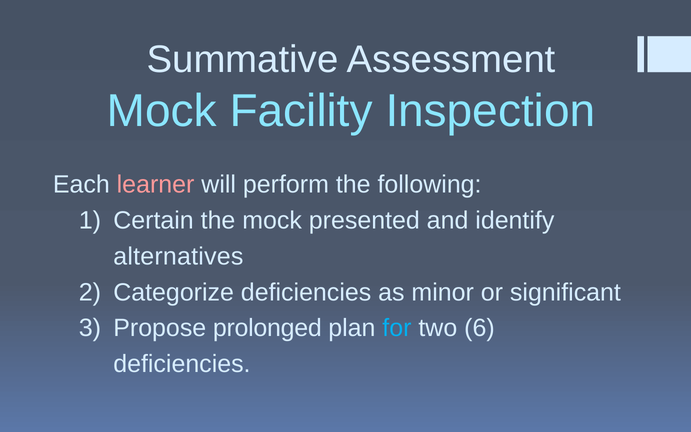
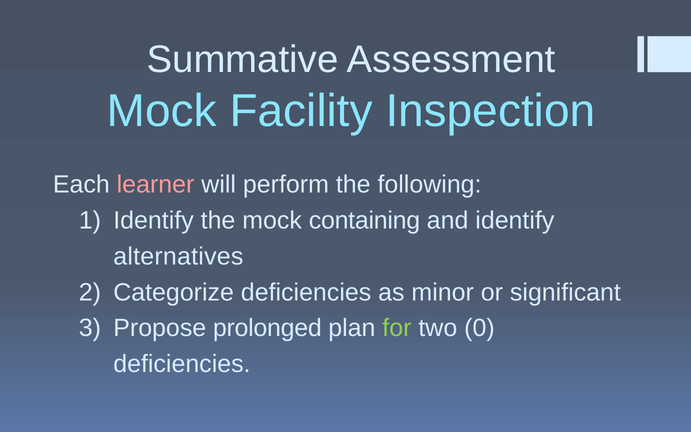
Certain: Certain -> Identify (154, 220)
presented: presented -> containing (364, 220)
for colour: light blue -> light green (397, 328)
6: 6 -> 0 (479, 328)
